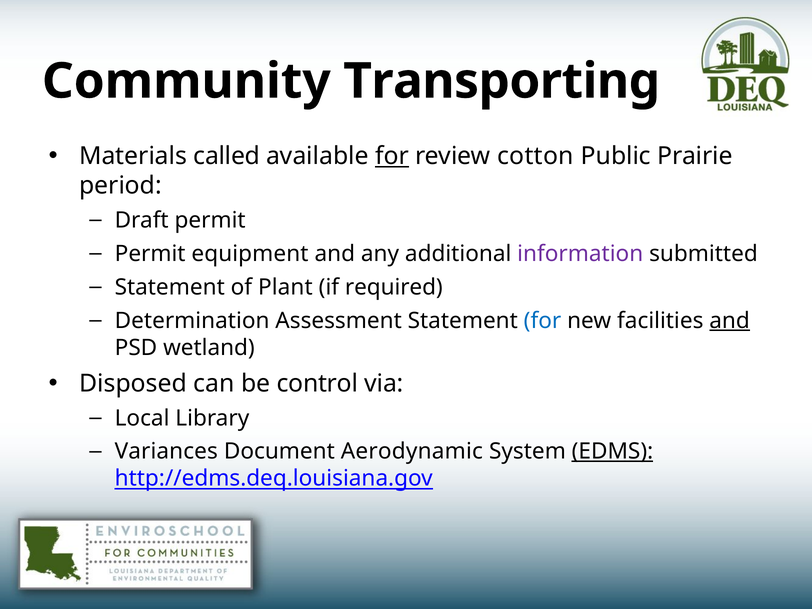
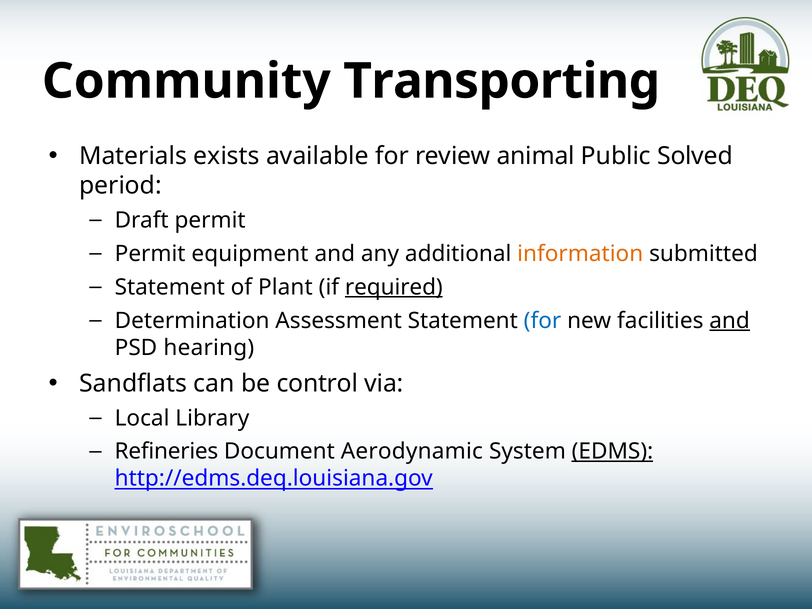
called: called -> exists (227, 156)
for underline: present -> none (392, 156)
cotton: cotton -> animal (536, 156)
Prairie: Prairie -> Solved (695, 156)
information colour: purple -> orange (580, 254)
required underline: none -> present (394, 287)
wetland: wetland -> hearing (209, 348)
Disposed: Disposed -> Sandflats (133, 383)
Variances: Variances -> Refineries (166, 451)
